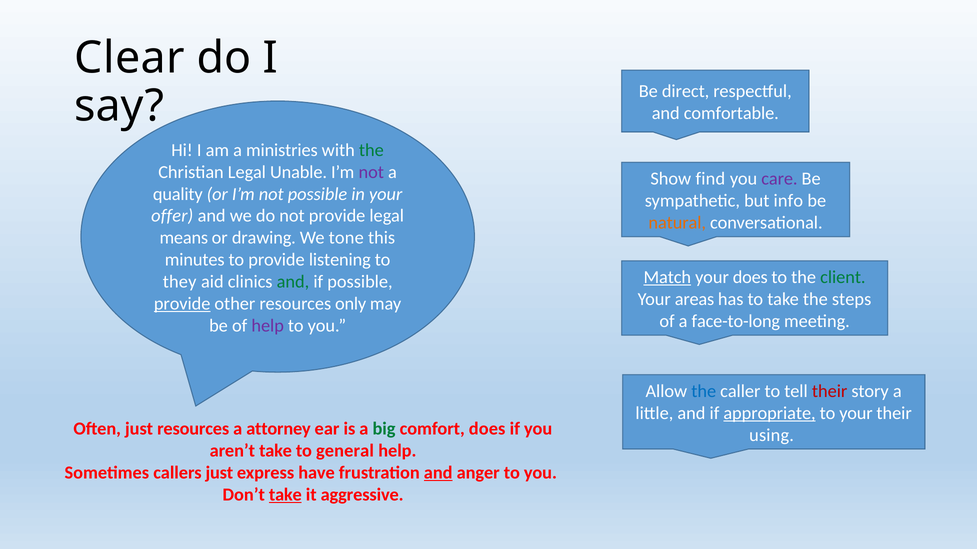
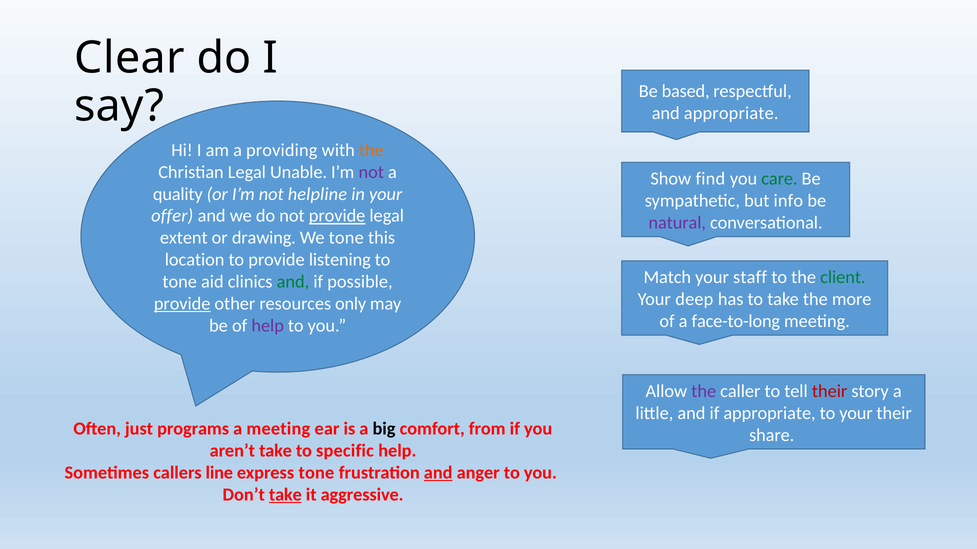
direct: direct -> based (686, 91)
and comfortable: comfortable -> appropriate (731, 113)
ministries: ministries -> providing (282, 150)
the colour: green -> orange (371, 150)
care colour: purple -> green (779, 179)
not possible: possible -> helpline (317, 194)
provide underline: none -> present (337, 216)
natural colour: orange -> purple (677, 223)
means: means -> extent (184, 238)
minutes: minutes -> location (195, 260)
Match underline: present -> none (667, 278)
your does: does -> staff (750, 278)
they: they -> tone (180, 282)
areas: areas -> deep (694, 300)
steps: steps -> more (852, 300)
the colour: blue -> purple (704, 392)
appropriate underline: present -> none (770, 413)
just resources: resources -> programs (193, 429)
a attorney: attorney -> meeting (278, 429)
big colour: green -> black (384, 429)
comfort does: does -> from (487, 429)
using: using -> share (772, 435)
general: general -> specific (345, 451)
callers just: just -> line (219, 473)
express have: have -> tone (316, 473)
